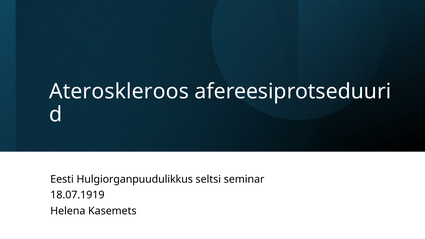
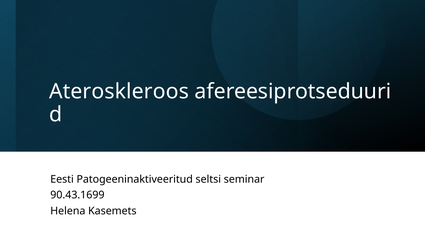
Hulgiorganpuudulikkus: Hulgiorganpuudulikkus -> Patogeeninaktiveeritud (135, 179)
18.07.1919: 18.07.1919 -> 90.43.1699 (77, 195)
